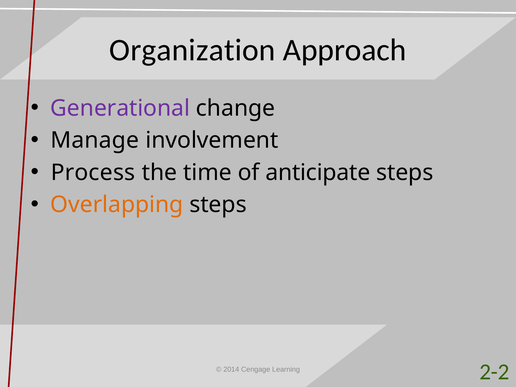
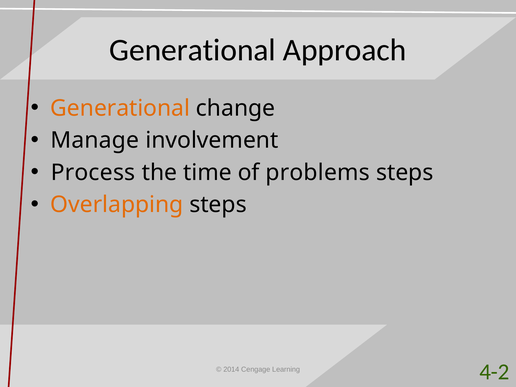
Organization: Organization -> Generational (193, 50)
Generational colour: purple -> orange (120, 108)
anticipate: anticipate -> problems (318, 173)
2-2: 2-2 -> 4-2 (494, 372)
